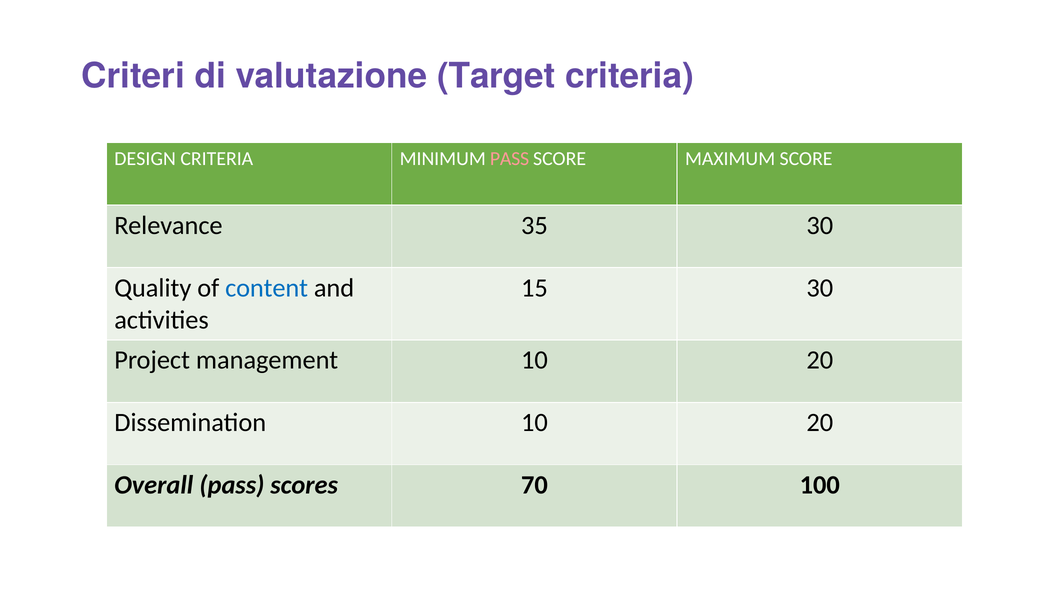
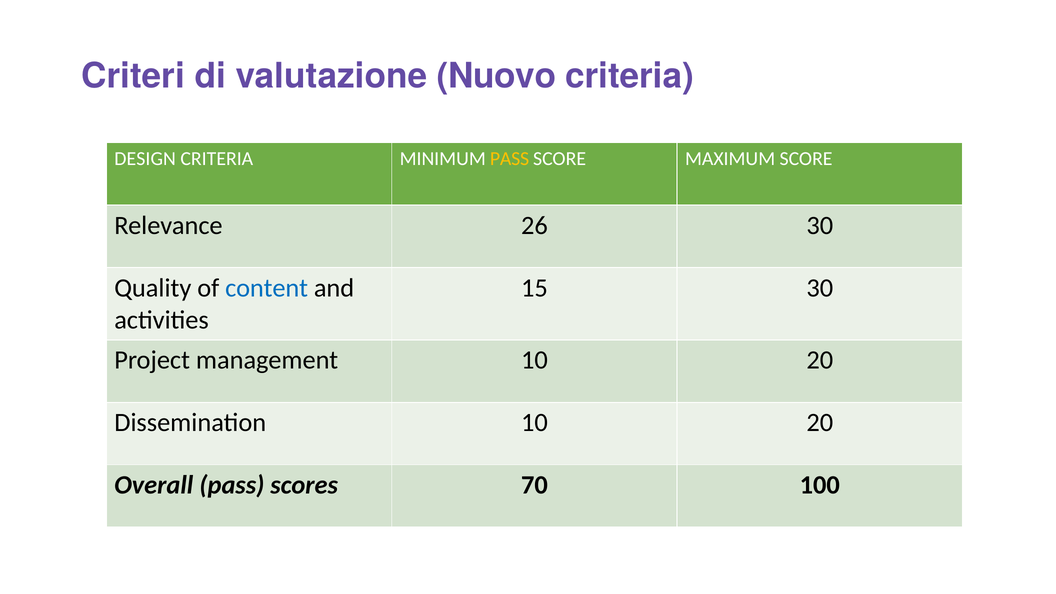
Target: Target -> Nuovo (496, 76)
PASS colour: pink -> yellow (510, 159)
35: 35 -> 26 (534, 225)
